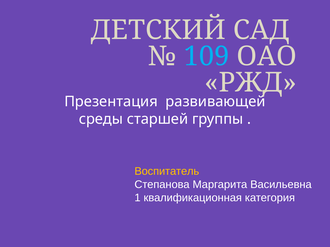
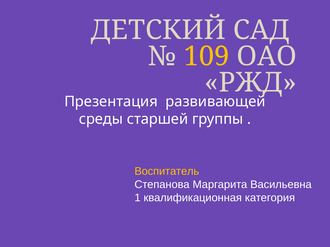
109 colour: light blue -> yellow (207, 56)
